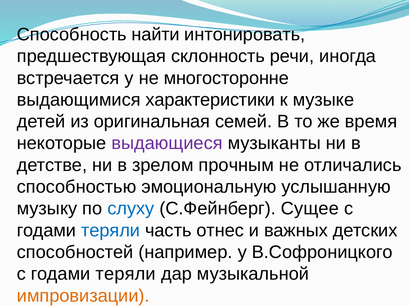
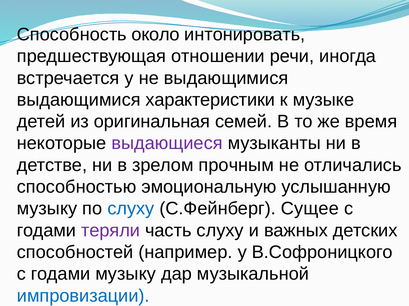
найти: найти -> около (156, 35)
склонность: склонность -> отношении (218, 56)
не многосторонне: многосторонне -> выдающимися (226, 78)
теряли colour: blue -> purple (111, 231)
часть отнес: отнес -> слуху (220, 231)
теряли: теряли -> музыку (126, 275)
импровизации colour: orange -> blue (83, 296)
